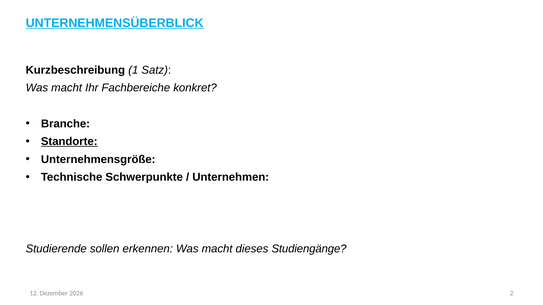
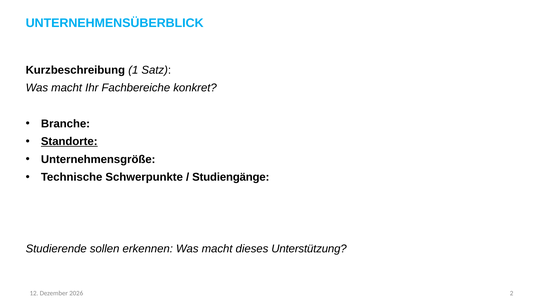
UNTERNEHMENSÜBERBLICK underline: present -> none (115, 23)
Unternehmen: Unternehmen -> Studiengänge (231, 177)
Studiengänge: Studiengänge -> Unterstützung (309, 249)
